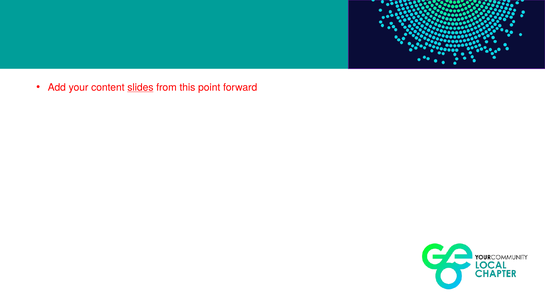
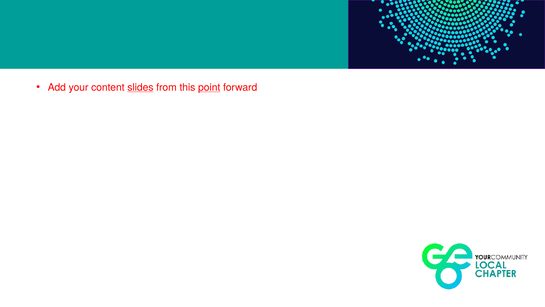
point underline: none -> present (209, 87)
